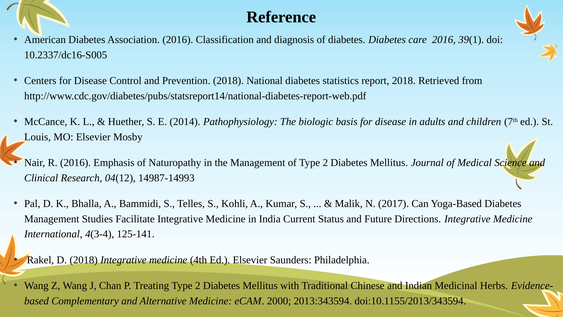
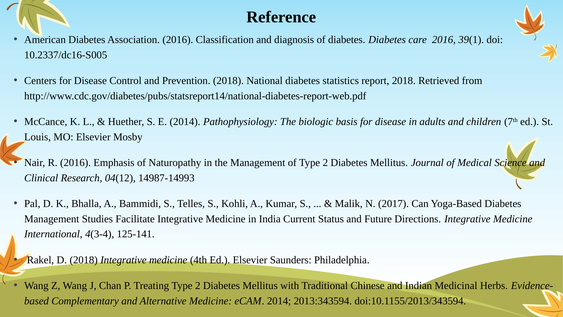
eCAM 2000: 2000 -> 2014 (279, 301)
